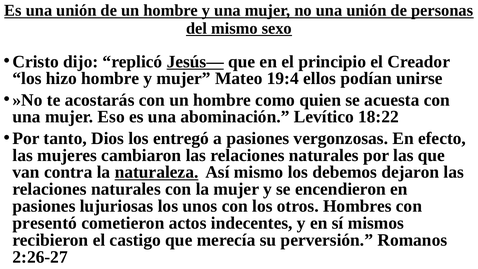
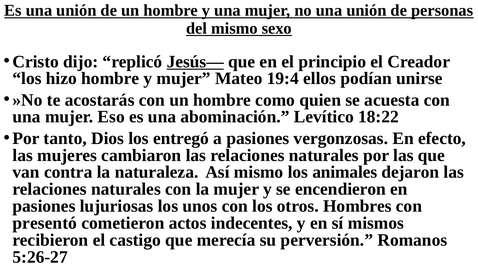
naturaleza underline: present -> none (157, 172)
debemos: debemos -> animales (345, 172)
2:26-27: 2:26-27 -> 5:26-27 (40, 257)
